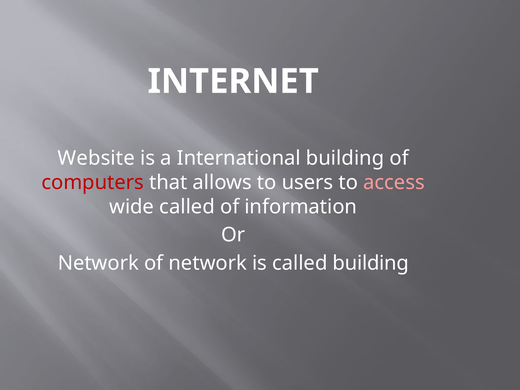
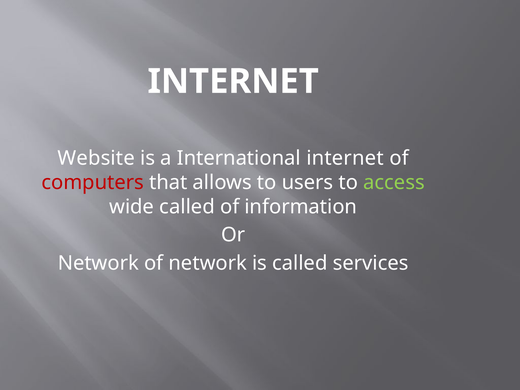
International building: building -> internet (345, 158)
access colour: pink -> light green (394, 182)
called building: building -> services (371, 263)
